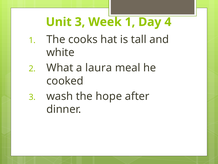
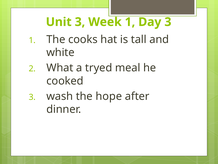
Day 4: 4 -> 3 (168, 22)
laura: laura -> tryed (99, 68)
